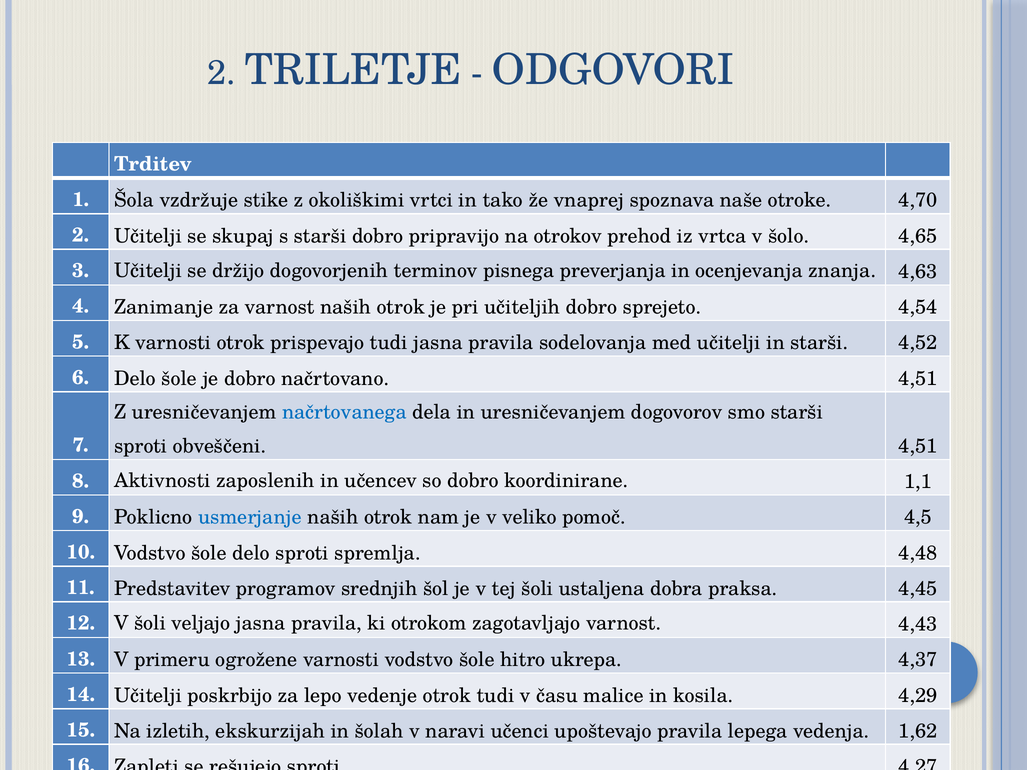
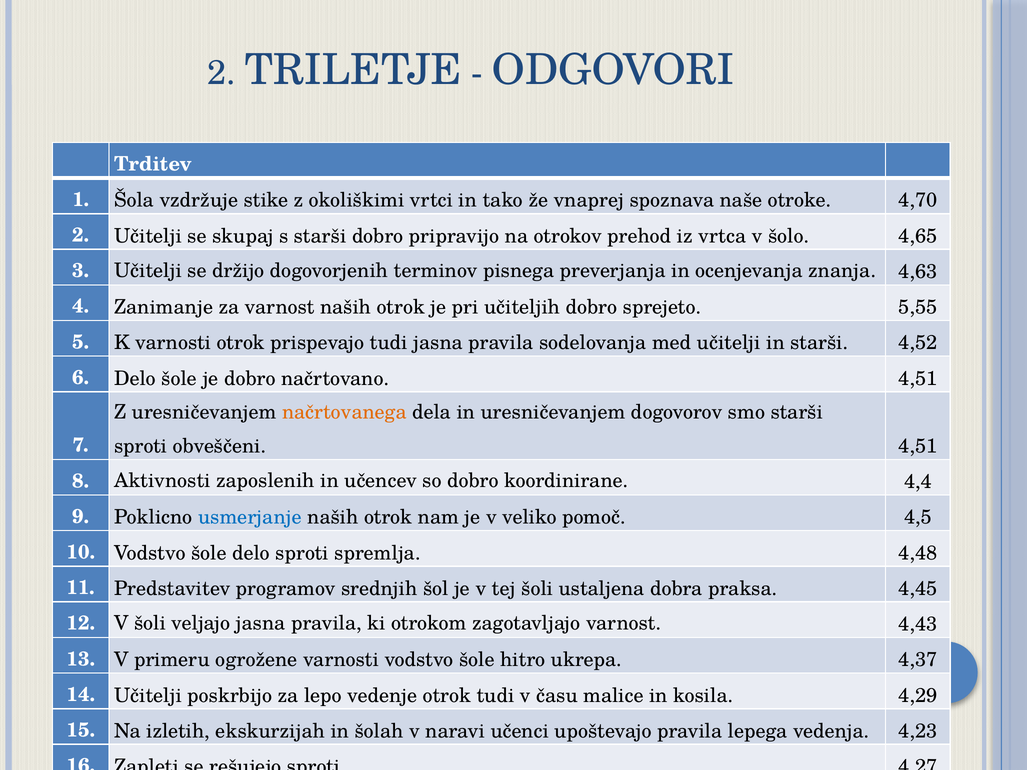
4,54: 4,54 -> 5,55 (918, 307)
načrtovanega colour: blue -> orange (344, 412)
1,1: 1,1 -> 4,4 (918, 482)
1,62: 1,62 -> 4,23 (918, 731)
